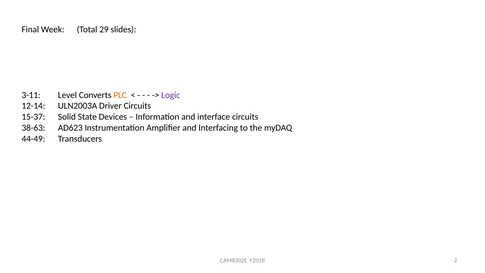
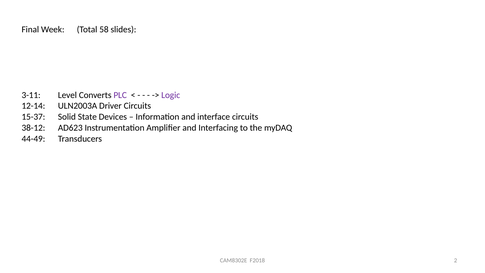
29: 29 -> 58 (104, 29)
PLC colour: orange -> purple (120, 95)
38-63: 38-63 -> 38-12 (33, 128)
